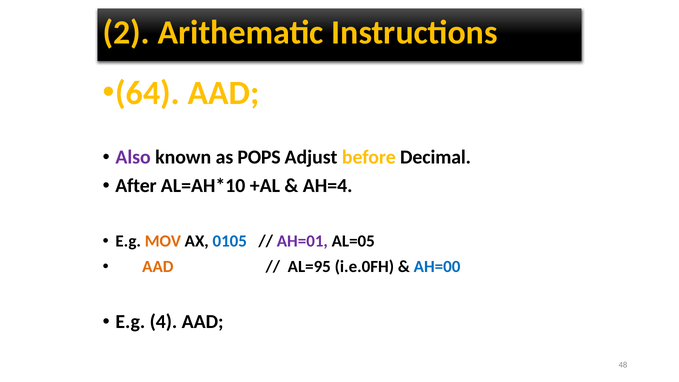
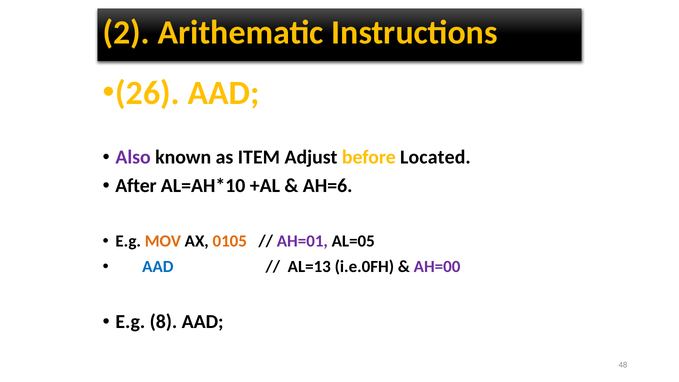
64: 64 -> 26 (148, 93)
POPS: POPS -> ITEM (259, 157)
Decimal: Decimal -> Located (435, 157)
AH=4: AH=4 -> AH=6 (328, 186)
0105 colour: blue -> orange (230, 241)
AAD colour: orange -> blue (158, 267)
AL=95: AL=95 -> AL=13 (309, 267)
AH=00 colour: blue -> purple (437, 267)
4: 4 -> 8 (163, 322)
